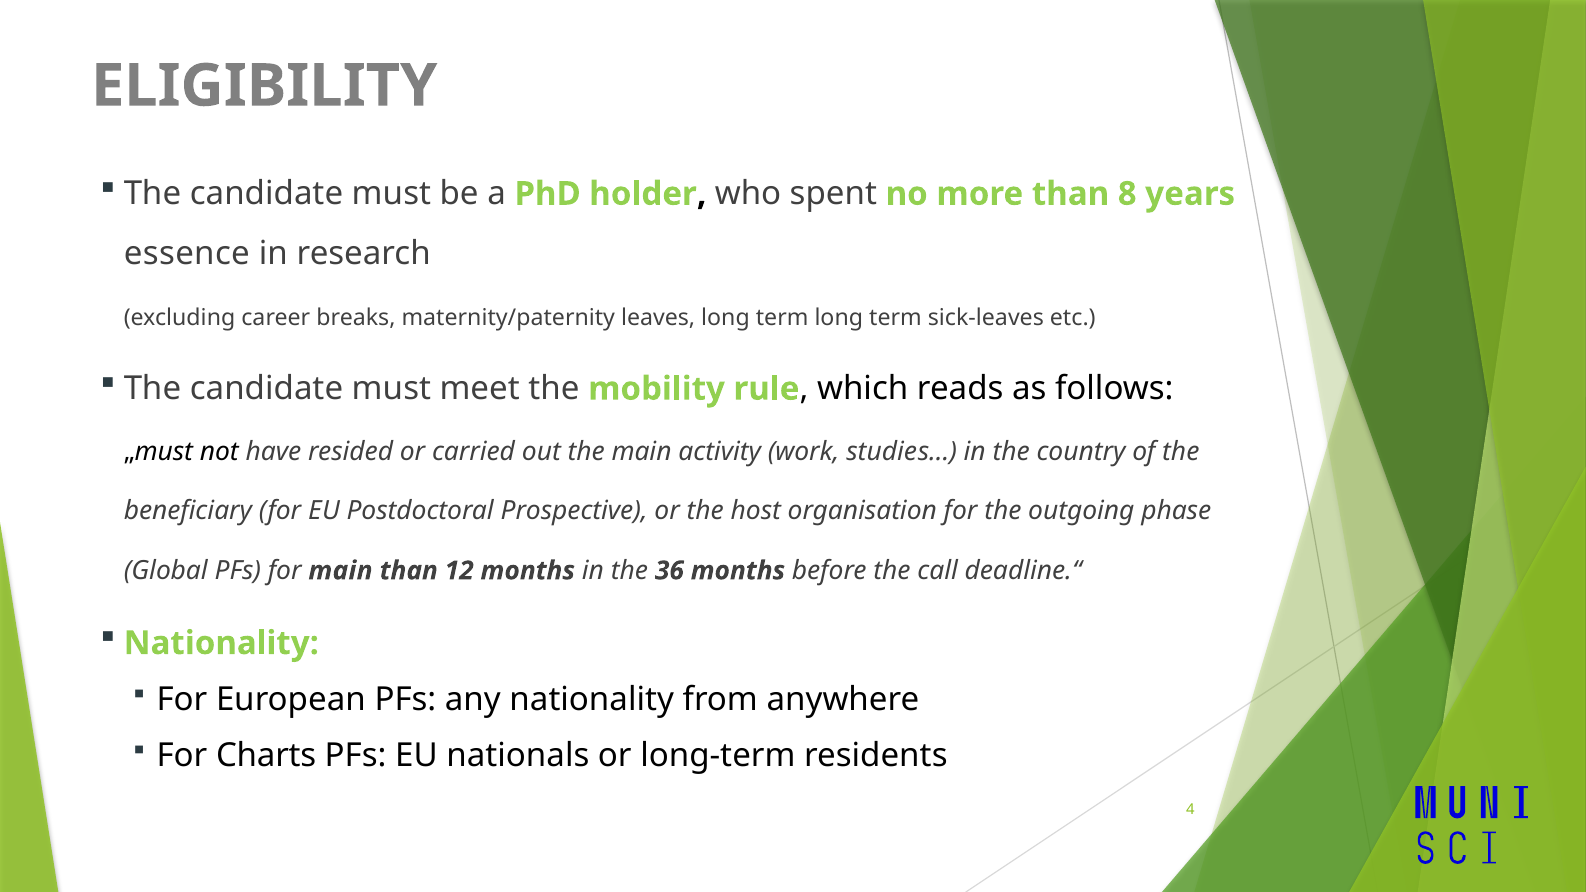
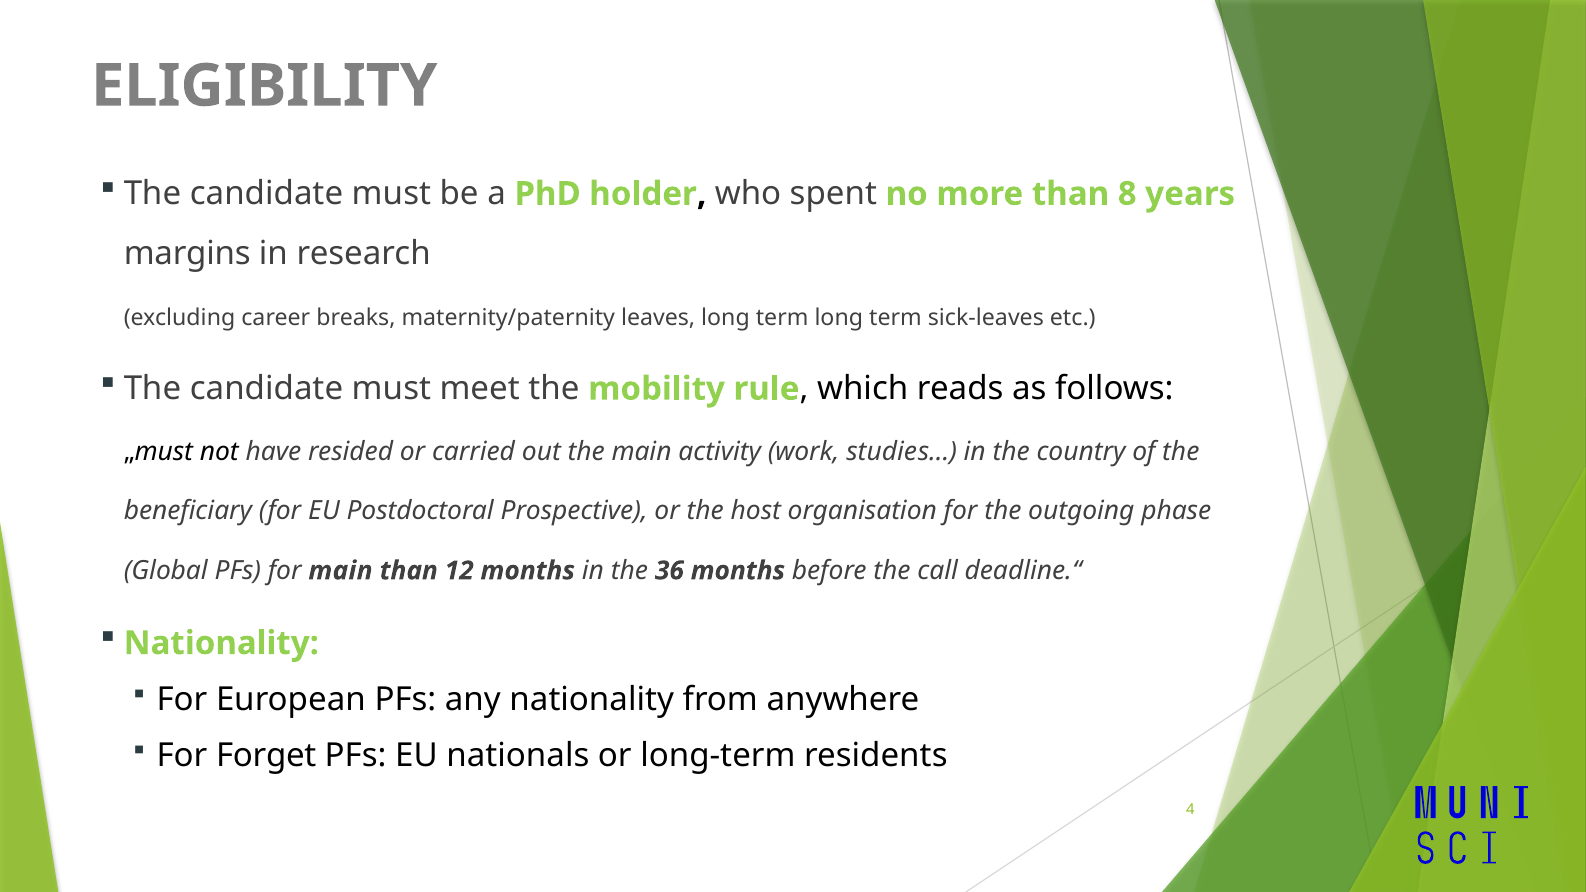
essence: essence -> margins (187, 253)
Charts: Charts -> Forget (266, 756)
